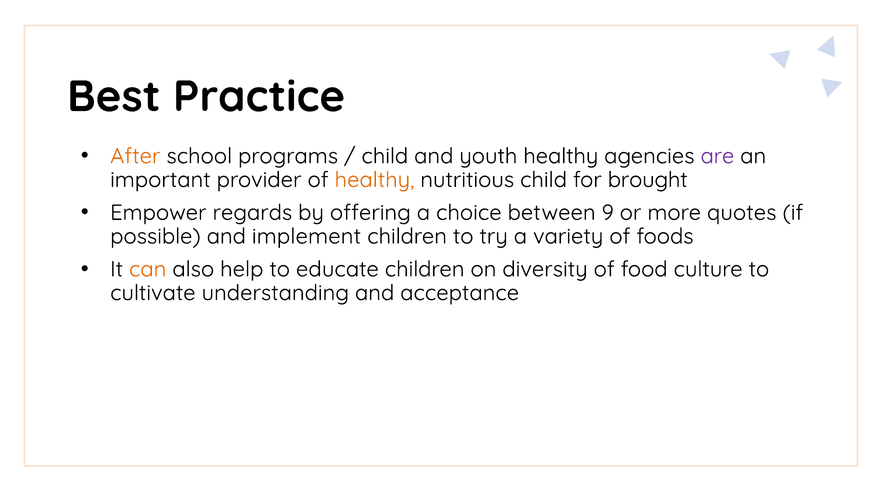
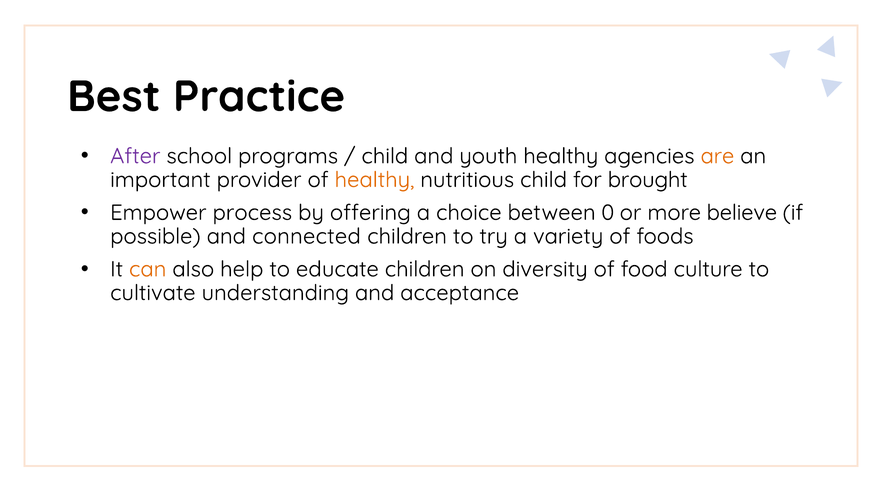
After colour: orange -> purple (135, 156)
are colour: purple -> orange (717, 156)
regards: regards -> process (252, 213)
9: 9 -> 0 (608, 213)
quotes: quotes -> believe (742, 213)
implement: implement -> connected (306, 236)
